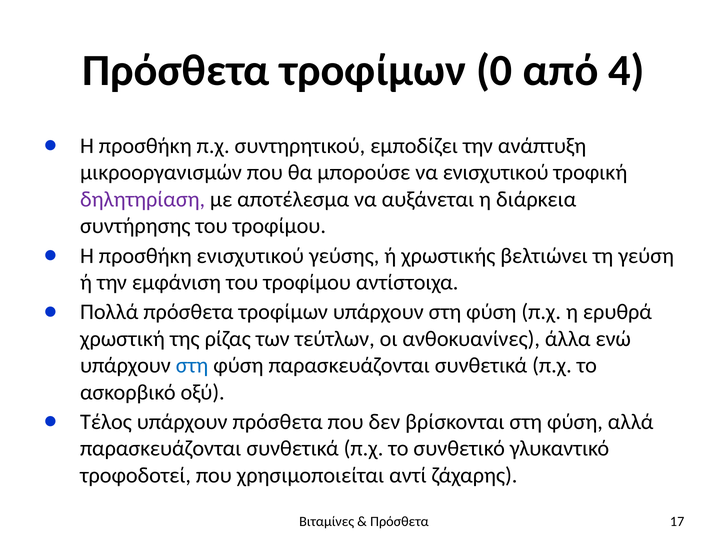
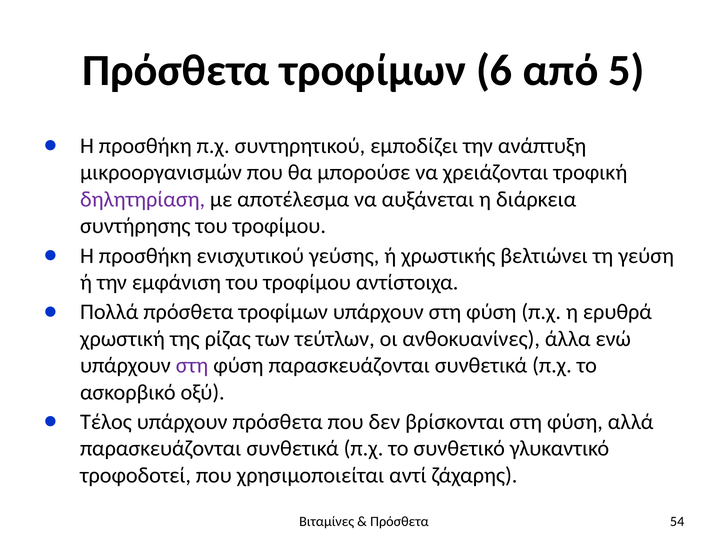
0: 0 -> 6 (494, 70)
4: 4 -> 5 (627, 70)
να ενισχυτικού: ενισχυτικού -> χρειάζονται (496, 173)
στη colour: blue -> purple (192, 365)
17: 17 -> 54 (677, 521)
